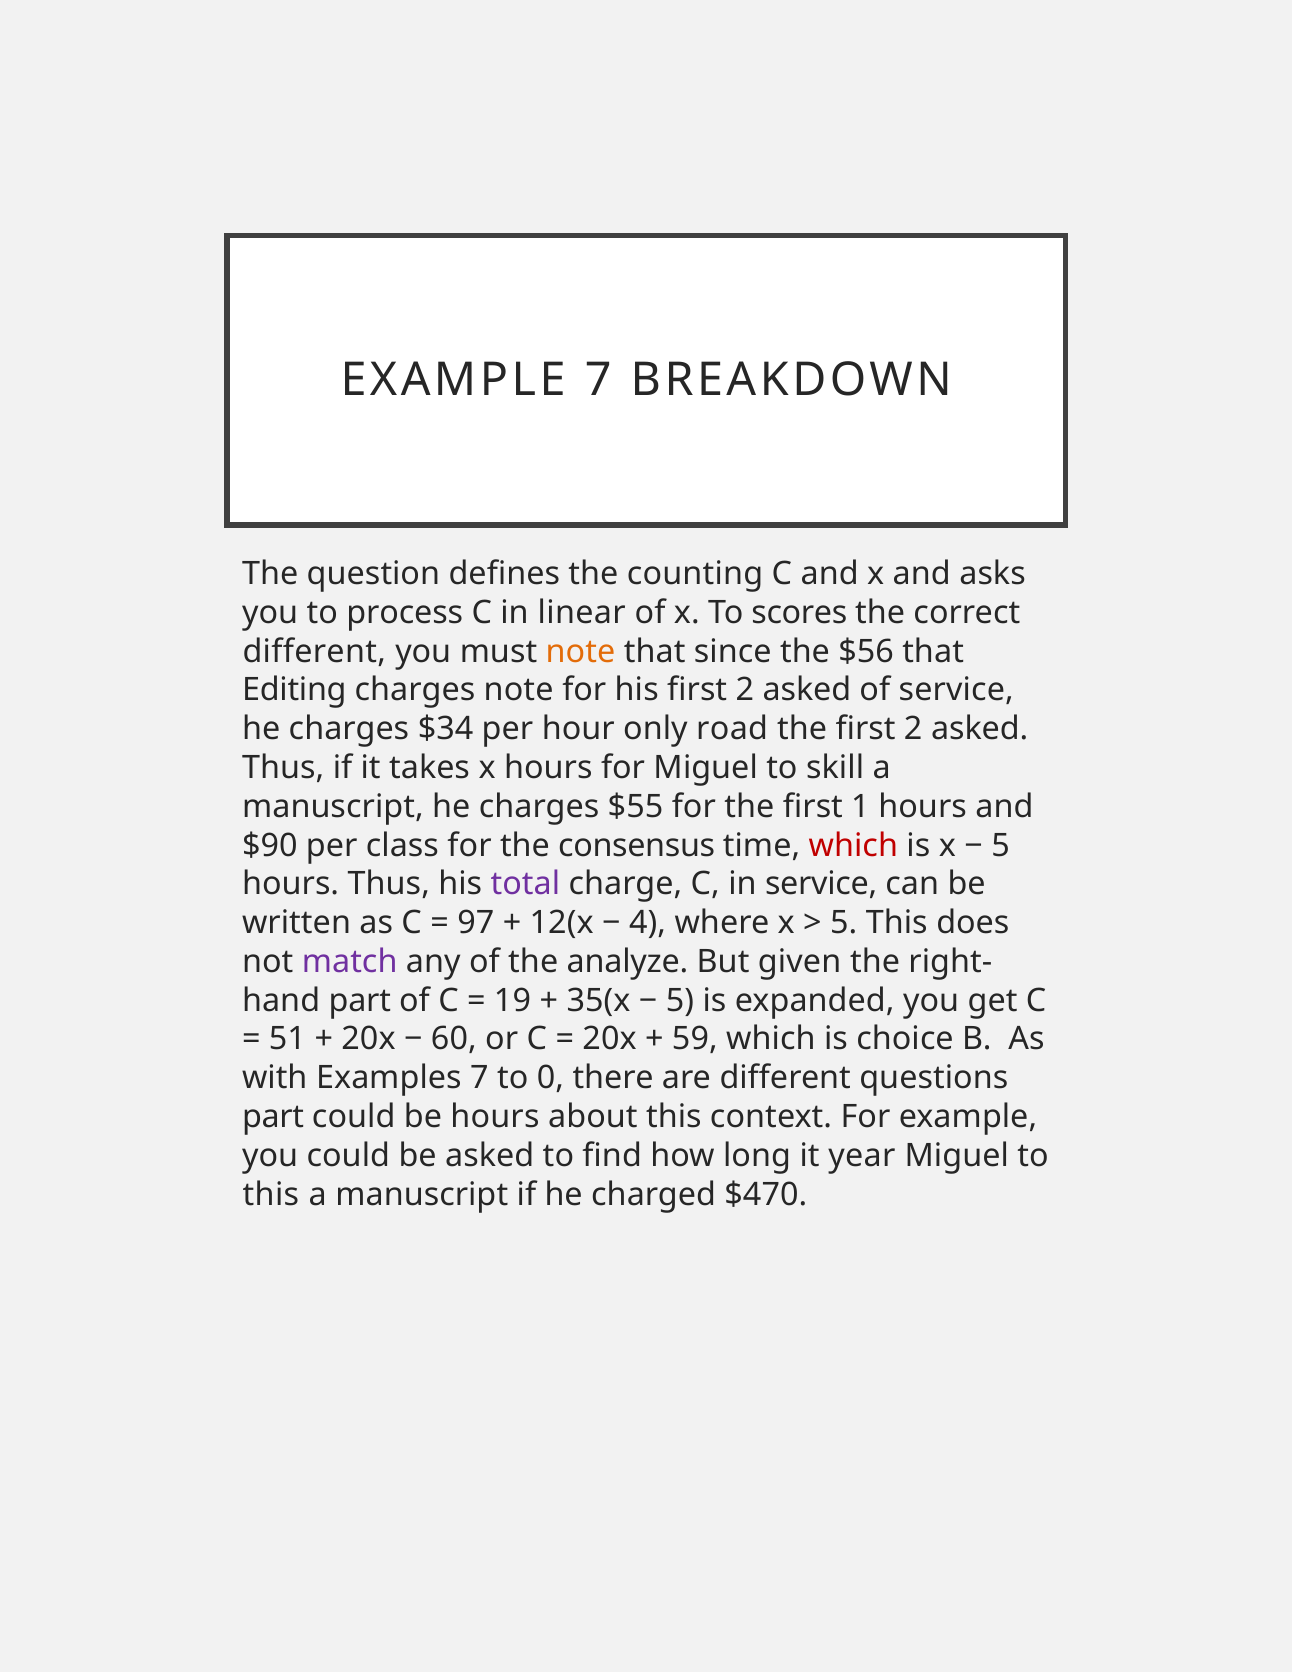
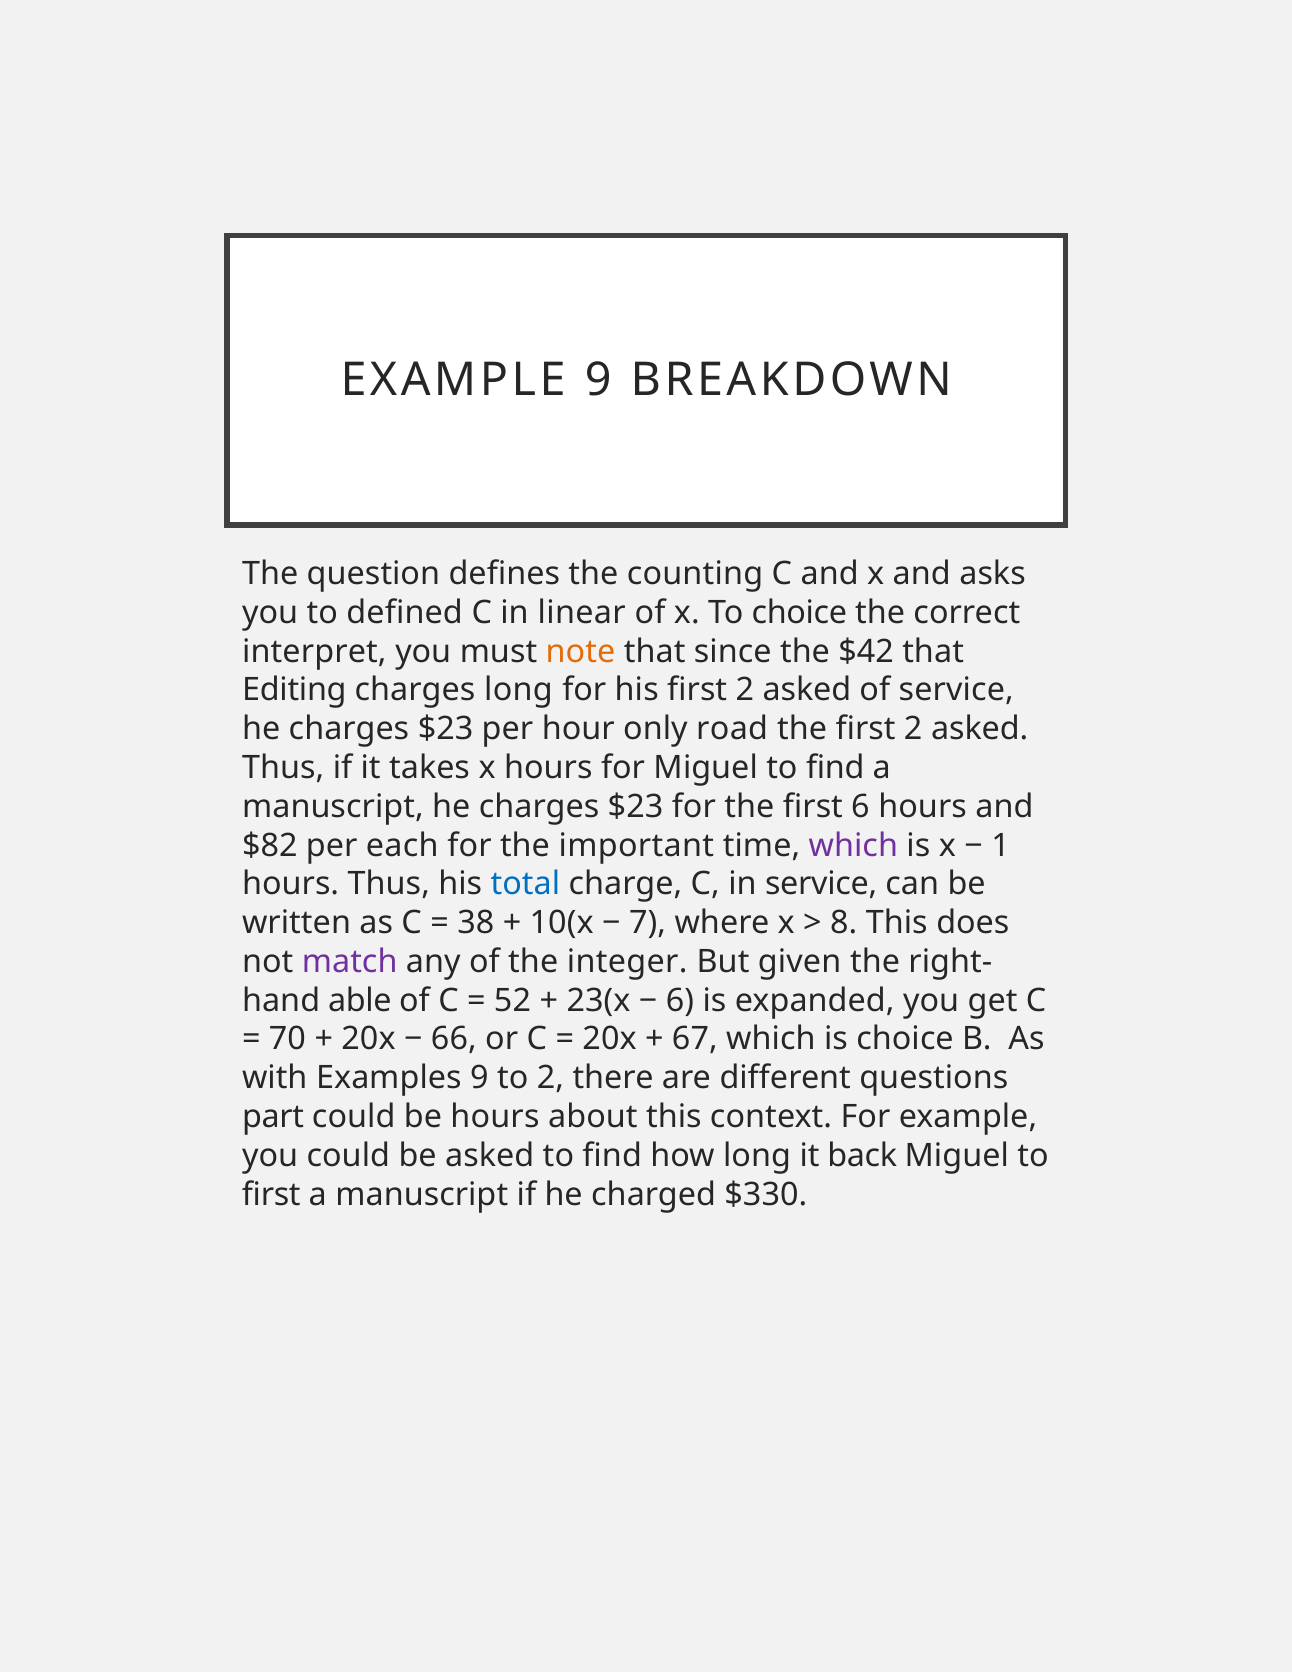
EXAMPLE 7: 7 -> 9 (598, 380)
process: process -> defined (405, 613)
To scores: scores -> choice (799, 613)
different: different -> interpret (314, 651)
$56: $56 -> $42 (866, 651)
charges note: note -> long (519, 690)
$34: $34 -> $23 (446, 729)
Miguel to skill: skill -> find (835, 768)
manuscript he charges $55: $55 -> $23 (636, 807)
first 1: 1 -> 6 (860, 807)
$90: $90 -> $82 (270, 845)
class: class -> each (402, 845)
consensus: consensus -> important (636, 845)
which colour: red -> purple (853, 845)
5: 5 -> 1 (1001, 845)
total colour: purple -> blue (525, 884)
97: 97 -> 38 (476, 923)
12(x: 12(x -> 10(x (562, 923)
4: 4 -> 7 (648, 923)
5: 5 -> 8 (844, 923)
analyze: analyze -> integer (627, 962)
part: part -> able (360, 1000)
19: 19 -> 52 (513, 1000)
35(x: 35(x -> 23(x (599, 1000)
5: 5 -> 6 (680, 1000)
51: 51 -> 70 (287, 1039)
60: 60 -> 66 (454, 1039)
59: 59 -> 67 (695, 1039)
Examples 7: 7 -> 9 (479, 1078)
to 0: 0 -> 2 (550, 1078)
year: year -> back (862, 1156)
this: this -> first (271, 1194)
$470: $470 -> $330 (766, 1194)
